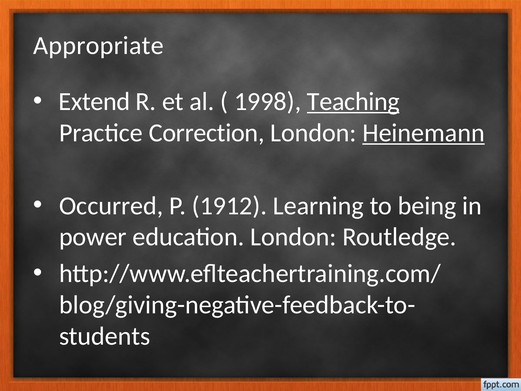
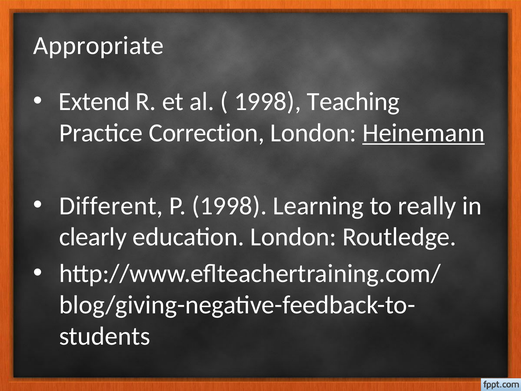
Teaching underline: present -> none (353, 101)
Occurred: Occurred -> Different (111, 206)
P 1912: 1912 -> 1998 (229, 206)
being: being -> really (427, 206)
power: power -> clearly (93, 237)
